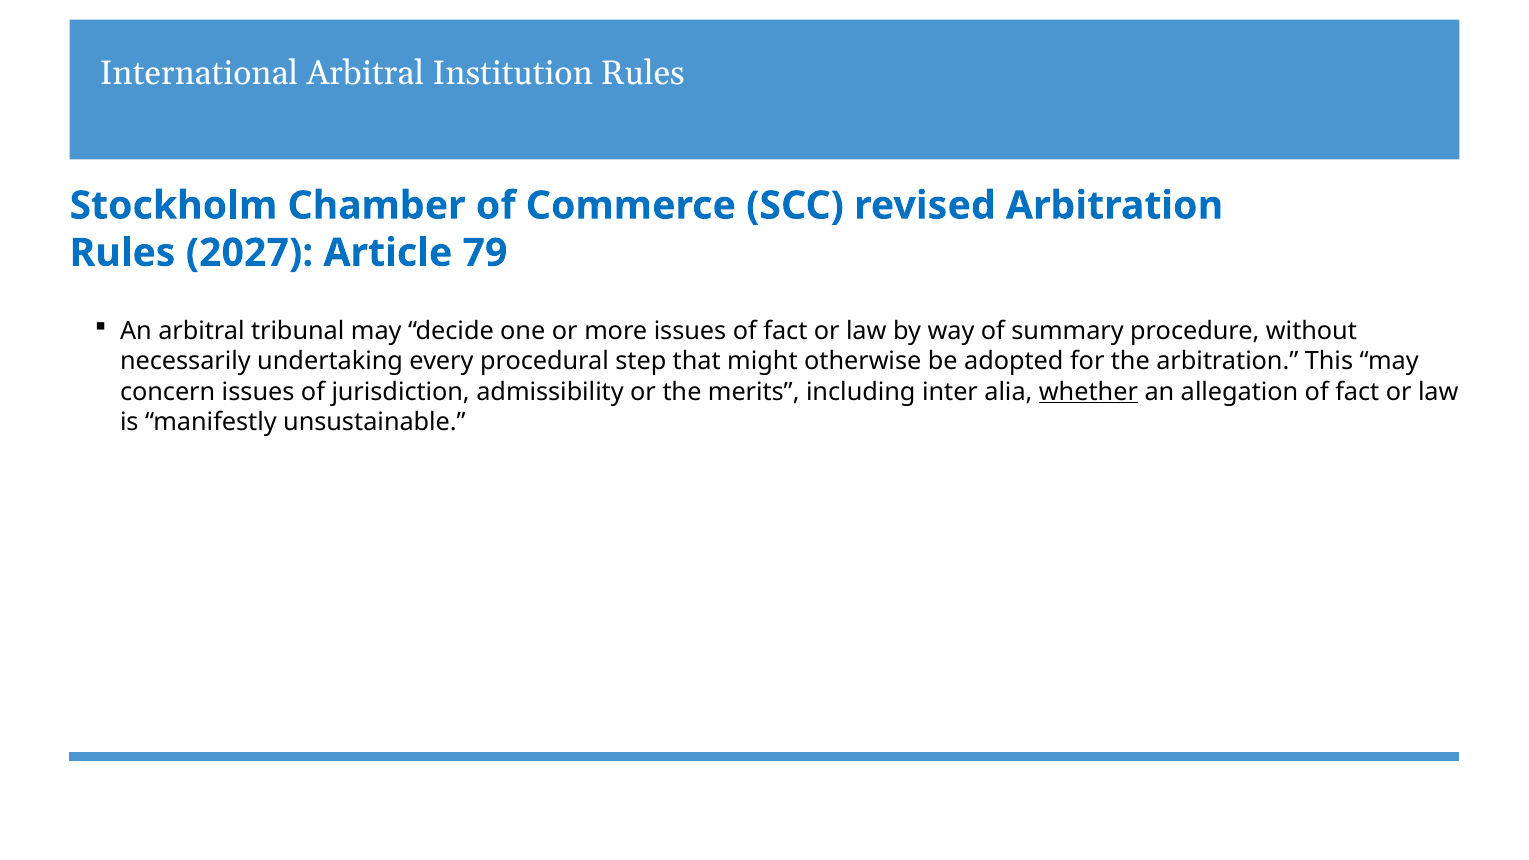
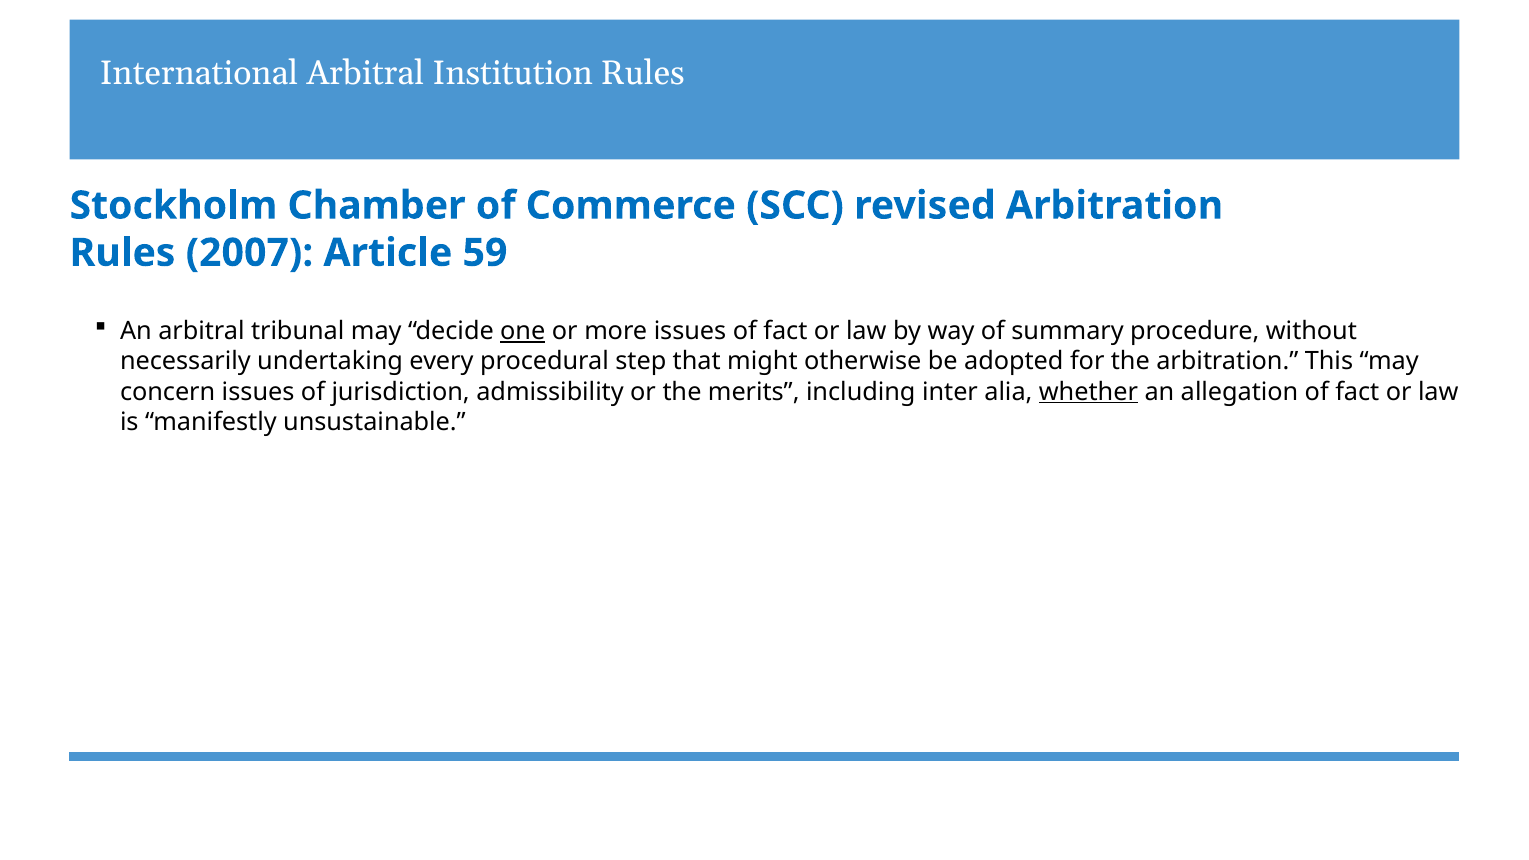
2027: 2027 -> 2007 (250, 253)
79: 79 -> 59 (485, 253)
one underline: none -> present (523, 331)
